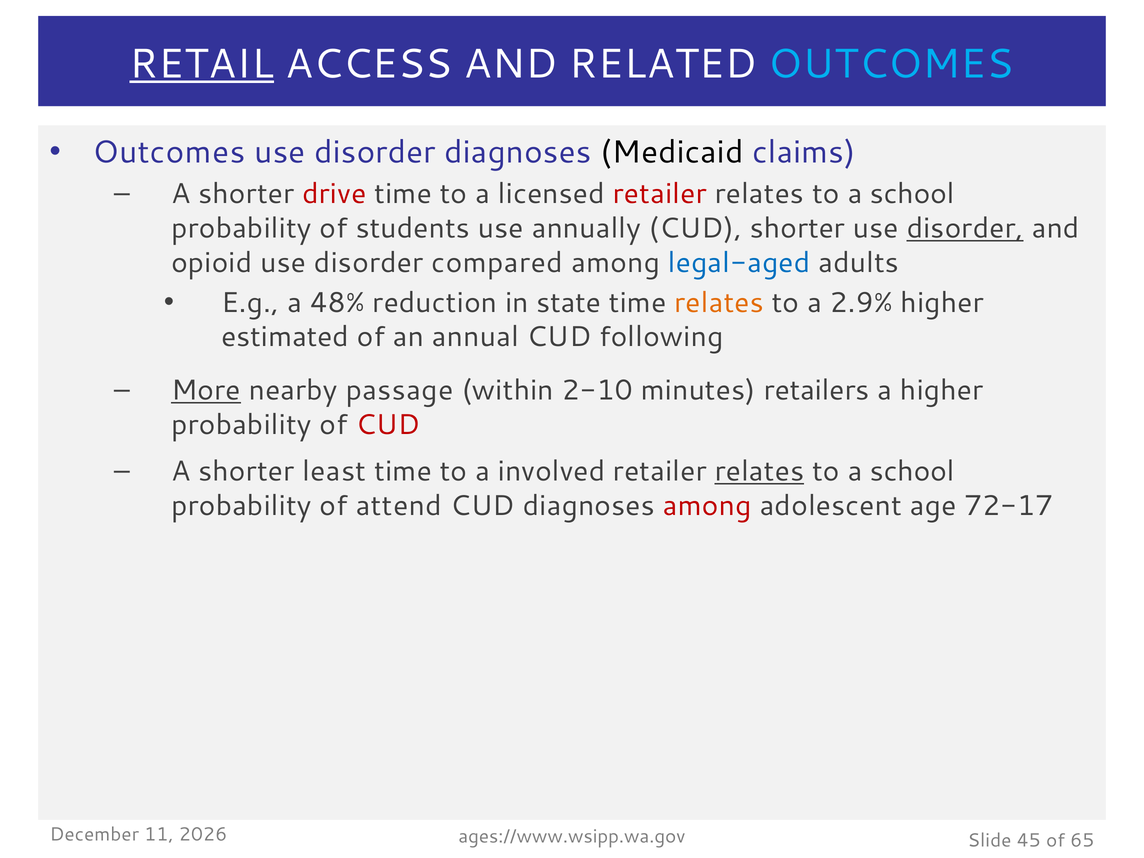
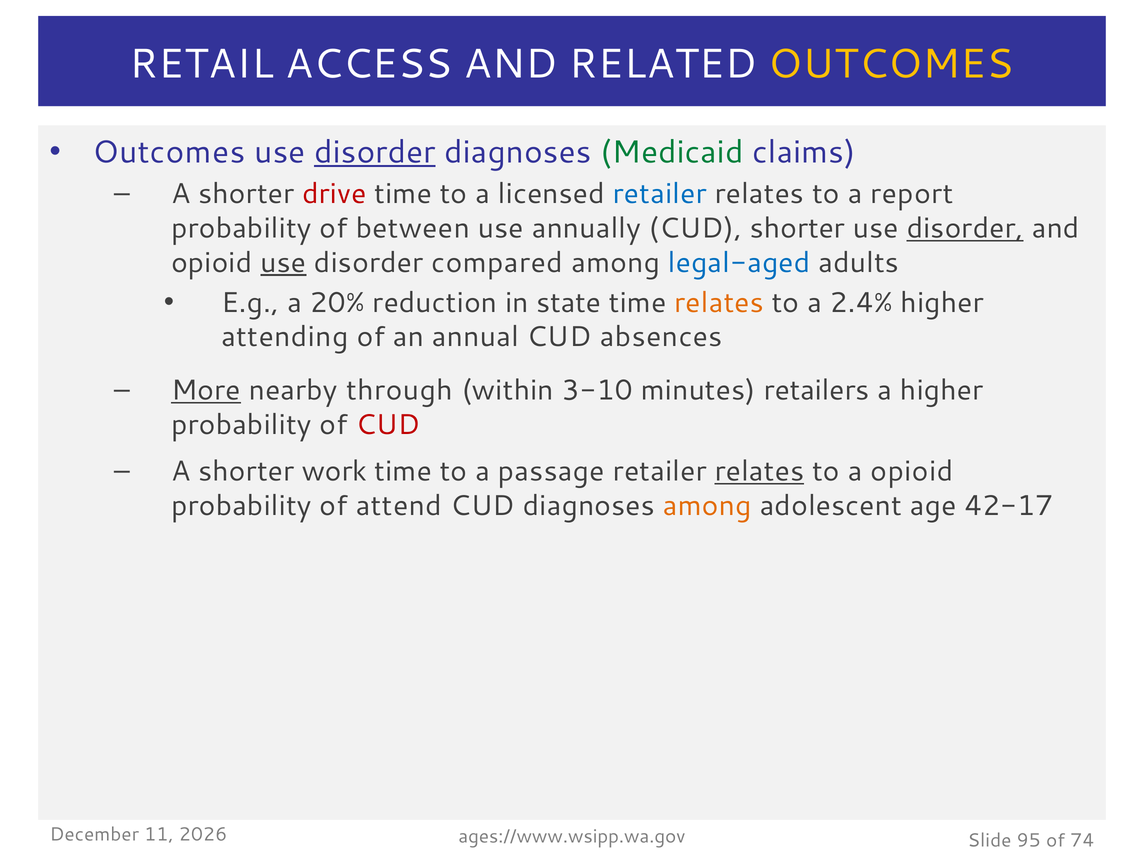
RETAIL underline: present -> none (202, 64)
OUTCOMES colour: light blue -> yellow (891, 64)
disorder underline: none -> present (375, 152)
Medicaid colour: black -> green (672, 152)
retailer colour: red -> blue (660, 194)
school: school -> report (912, 194)
students: students -> between (413, 228)
use underline: none -> present (283, 263)
48%: 48% -> 20% (337, 303)
2.9%: 2.9% -> 2.4% (861, 303)
estimated: estimated -> attending (285, 337)
following: following -> absences (661, 337)
passage: passage -> through (399, 390)
2-10: 2-10 -> 3-10 (597, 390)
least: least -> work (335, 471)
involved: involved -> passage (551, 471)
school: school -> opioid (912, 471)
among colour: red -> orange (707, 506)
72-17: 72-17 -> 42-17 (1009, 506)
45: 45 -> 95 (1029, 840)
65: 65 -> 74 (1082, 840)
